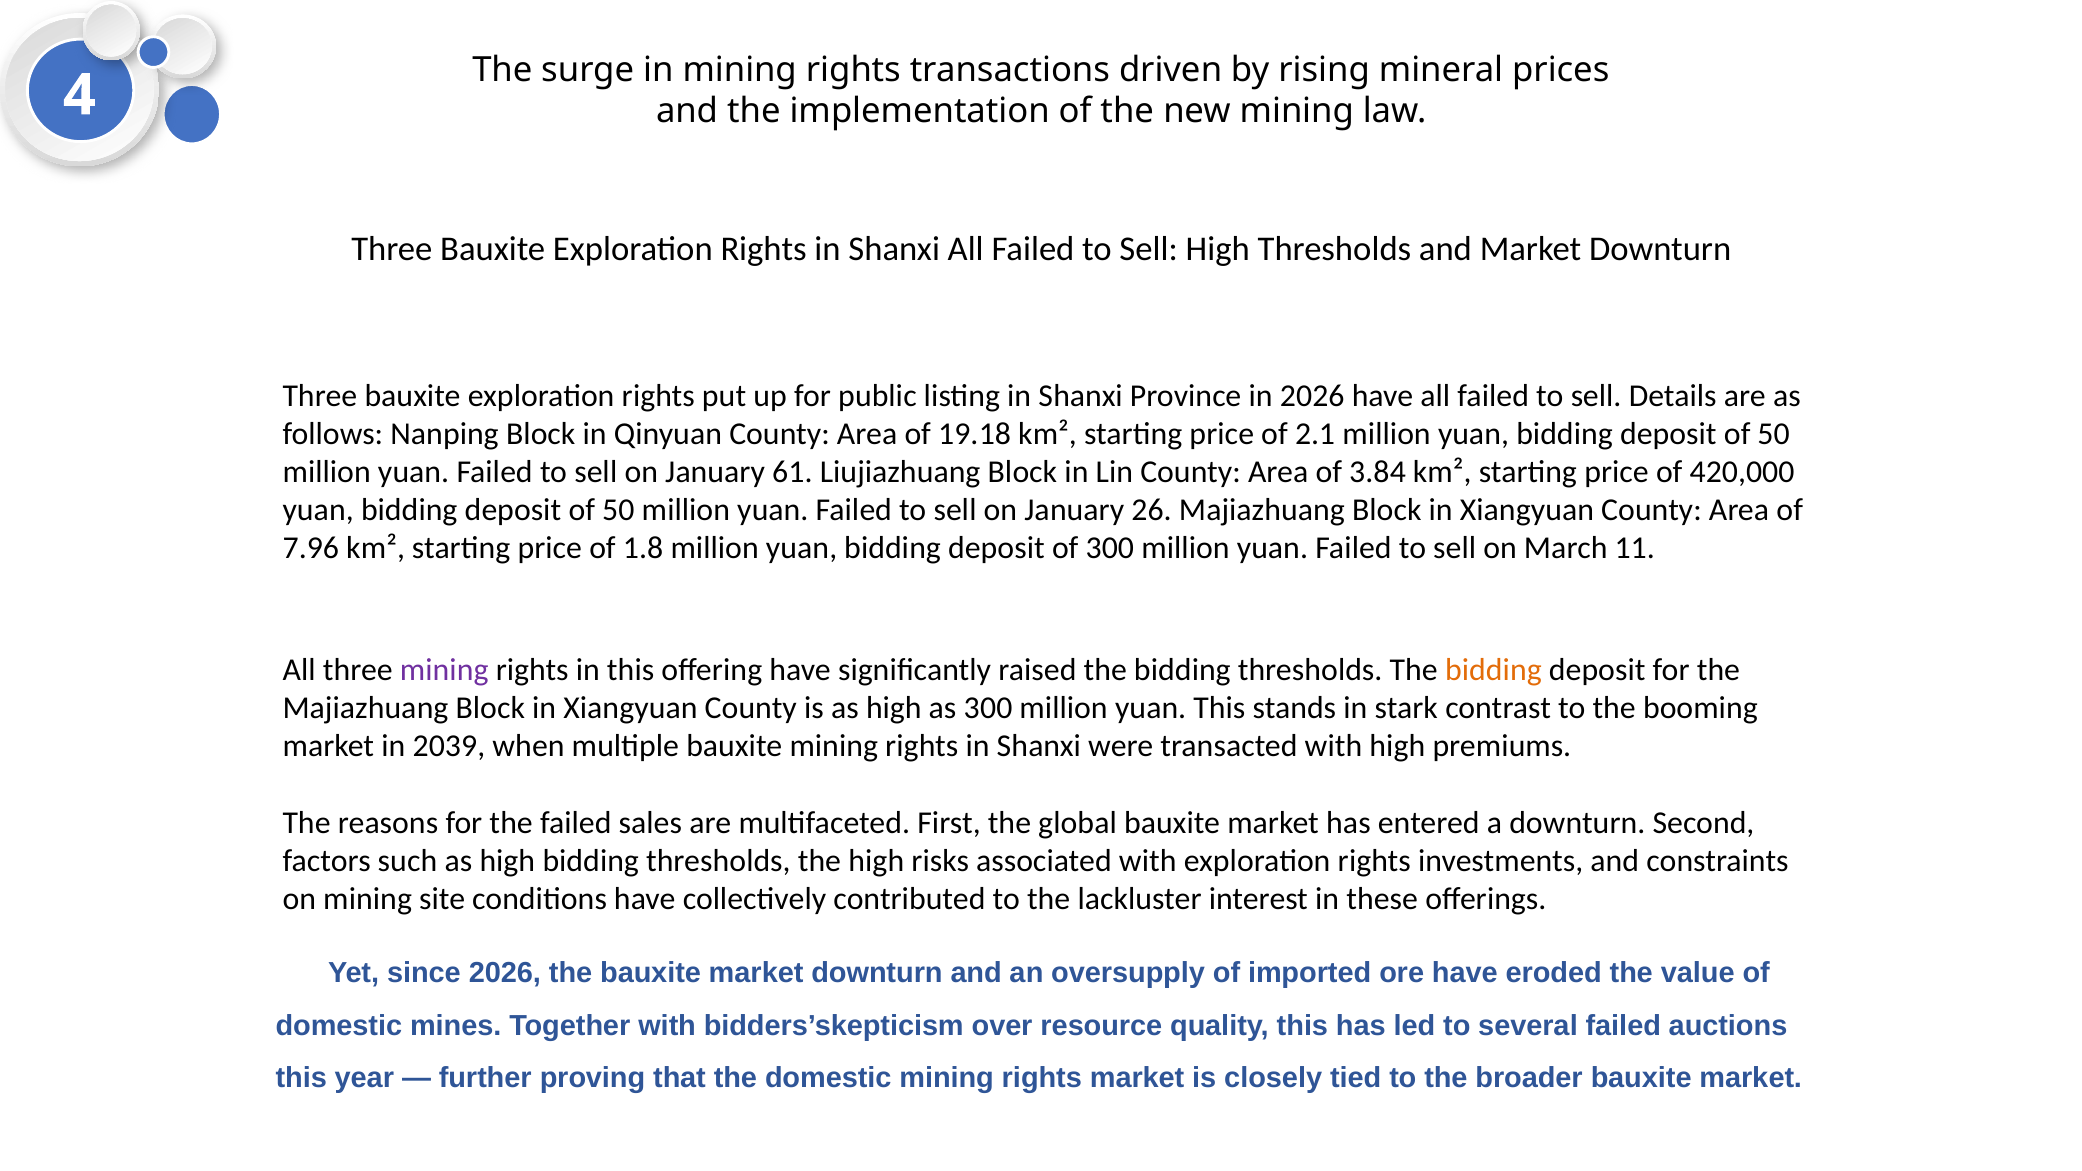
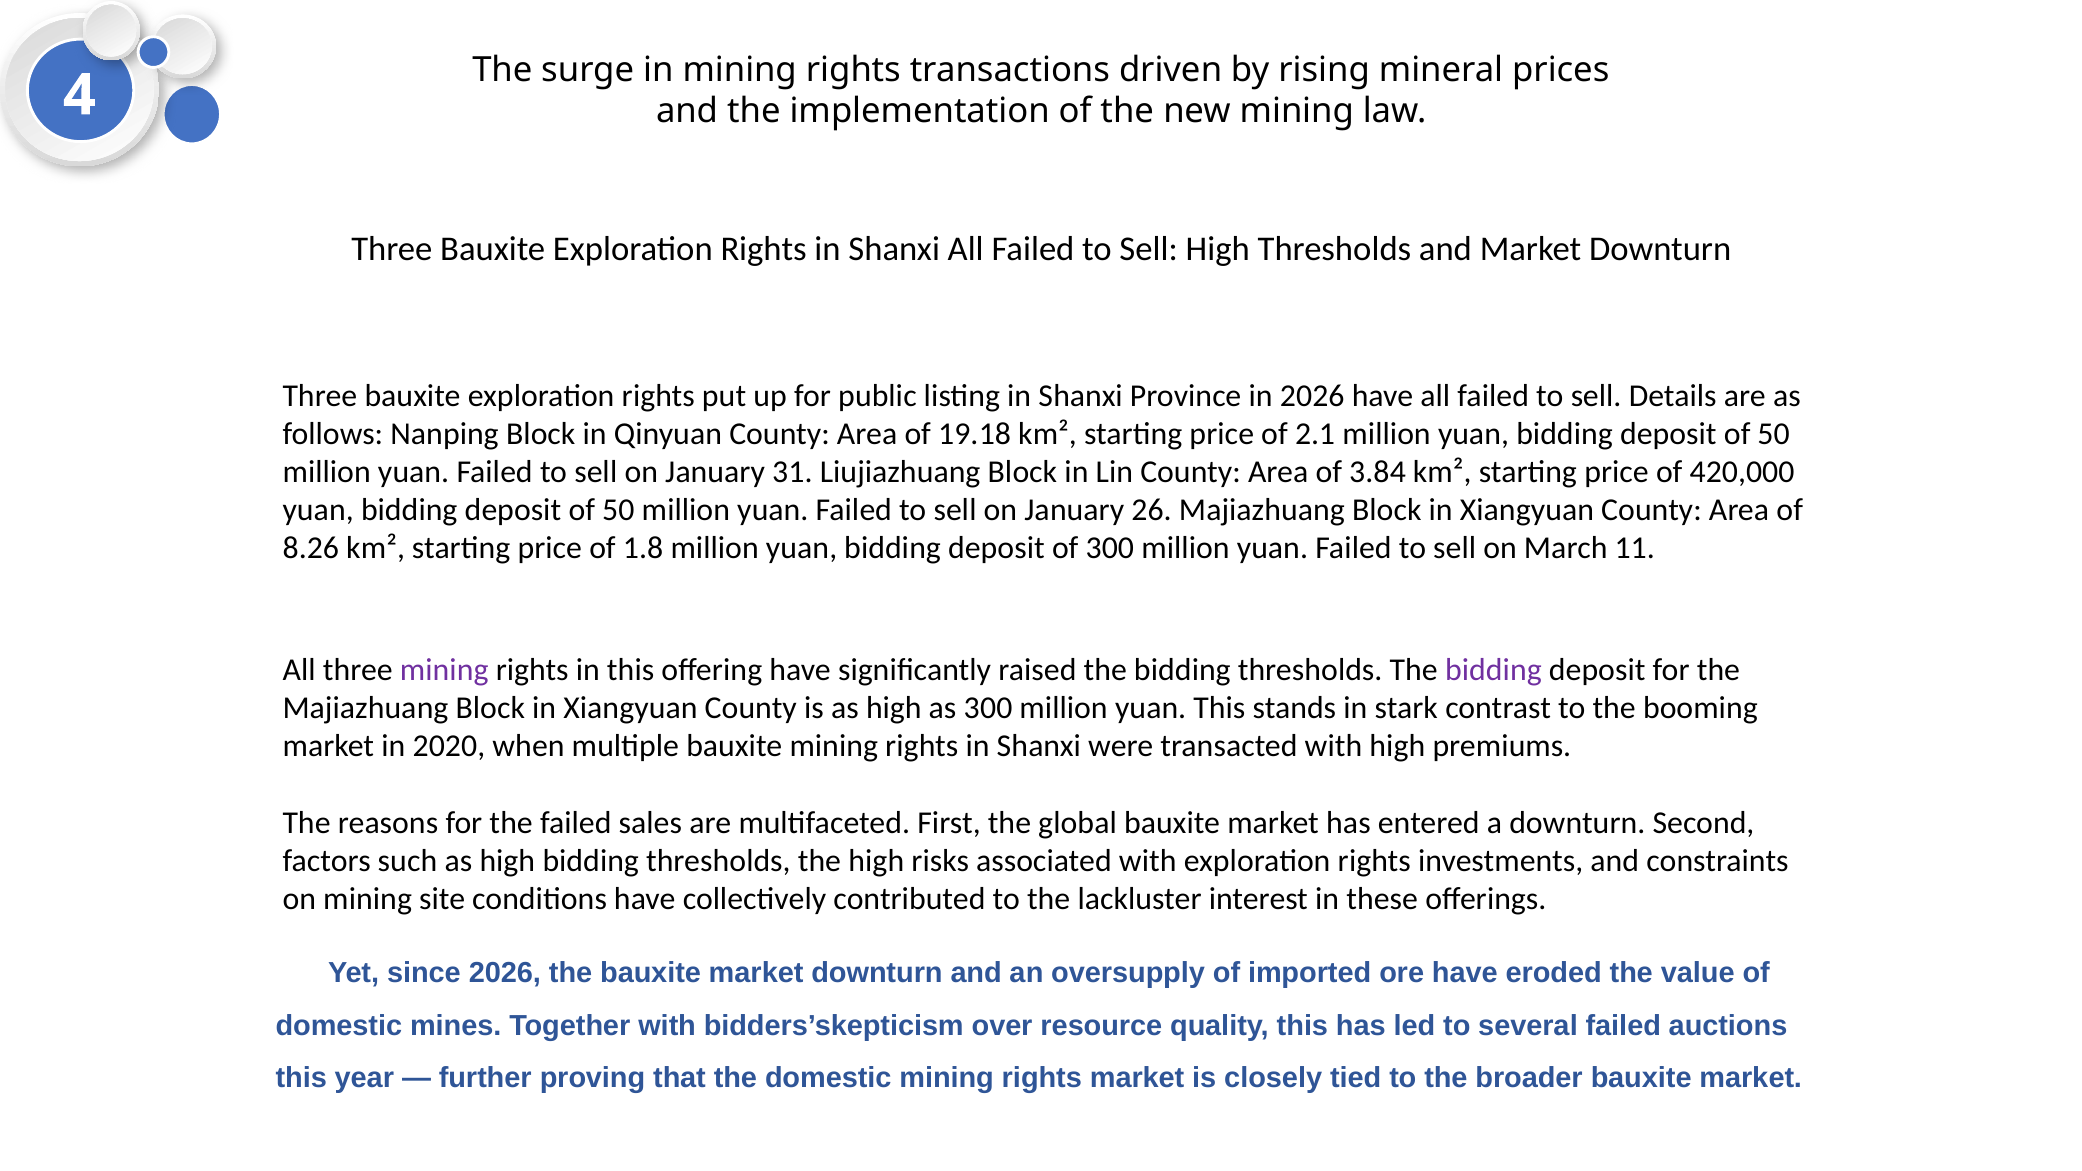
61: 61 -> 31 (792, 472)
7.96: 7.96 -> 8.26 (311, 549)
bidding colour: orange -> purple (1493, 670)
2039: 2039 -> 2020 (449, 746)
